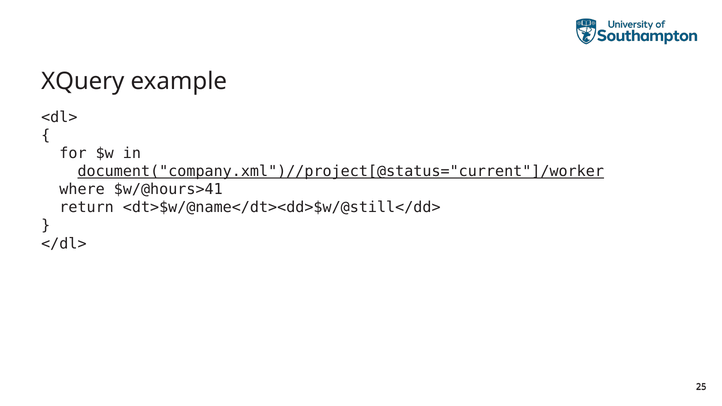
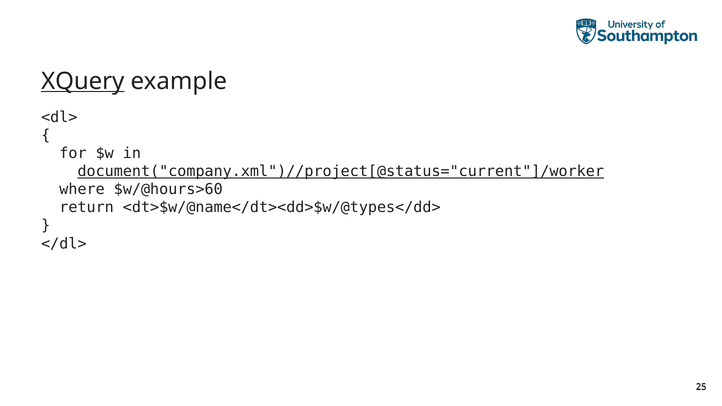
XQuery underline: none -> present (83, 81)
$w/@hours>41: $w/@hours>41 -> $w/@hours>60 (168, 189)
<dt>$w/@name</dt><dd>$w/@still</dd>: <dt>$w/@name</dt><dd>$w/@still</dd> -> <dt>$w/@name</dt><dd>$w/@types</dd> (282, 208)
